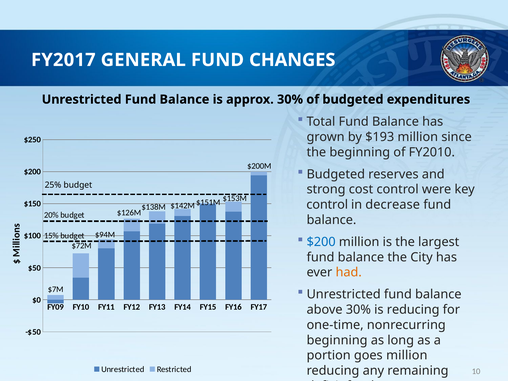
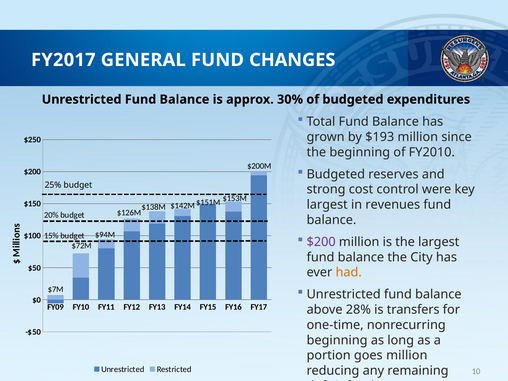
control: control -> largest (327, 205)
decrease: decrease -> revenues (393, 205)
$200 colour: blue -> purple (321, 242)
above 30%: 30% -> 28% (358, 310)
is reducing: reducing -> transfers (413, 310)
